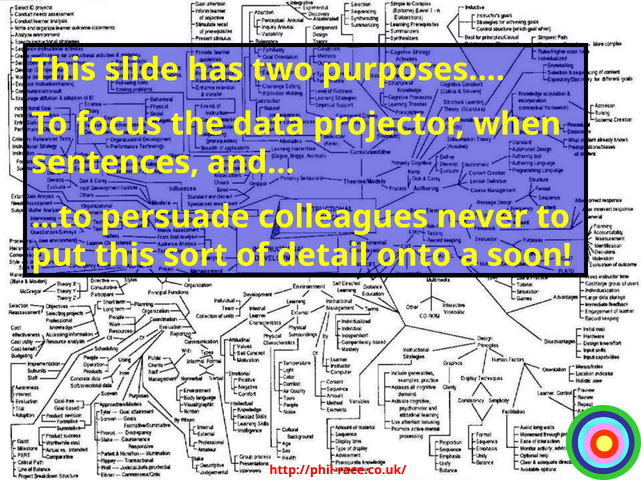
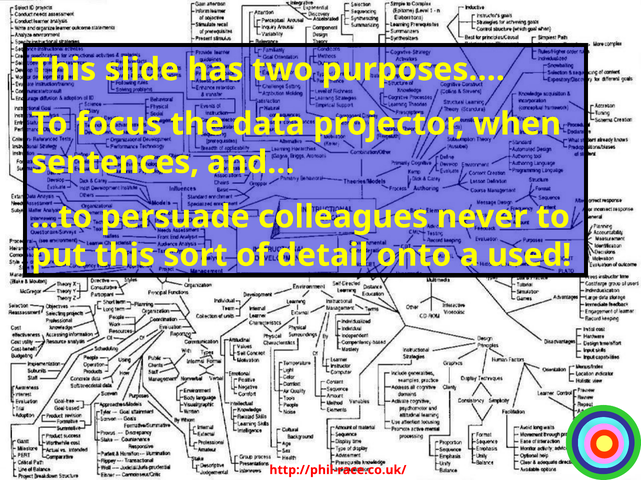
soon: soon -> used (529, 256)
